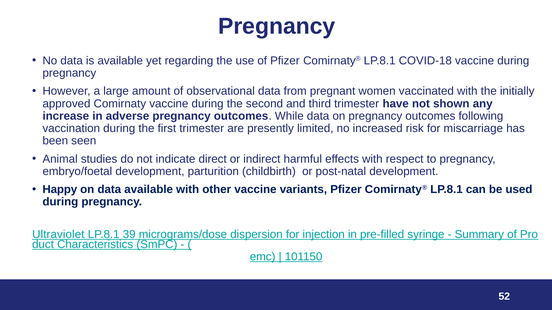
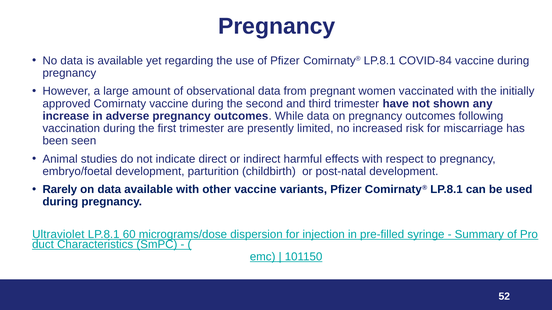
COVID-18: COVID-18 -> COVID-84 (425, 61)
Happy: Happy -> Rarely (60, 190)
39: 39 -> 60 (129, 235)
